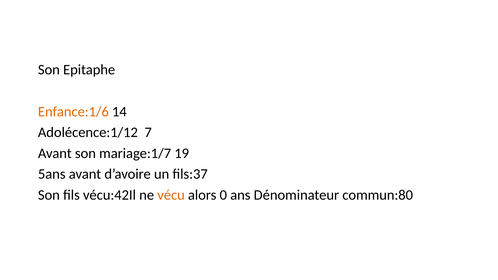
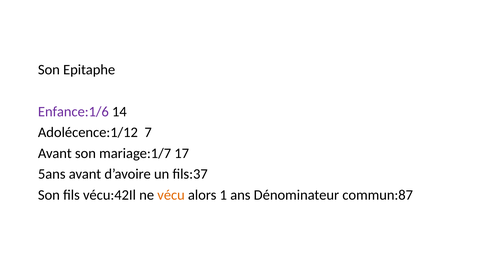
Enfance:1/6 colour: orange -> purple (73, 112)
19: 19 -> 17 (182, 153)
0: 0 -> 1 (223, 195)
commun:80: commun:80 -> commun:87 (378, 195)
